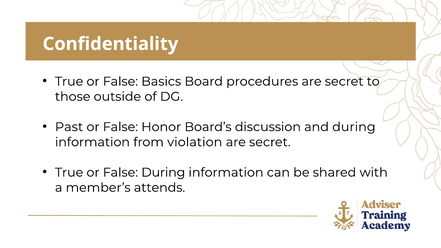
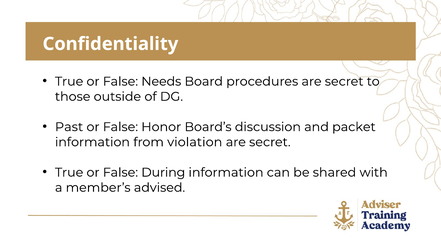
Basics: Basics -> Needs (161, 81)
and during: during -> packet (354, 127)
attends: attends -> advised (159, 188)
